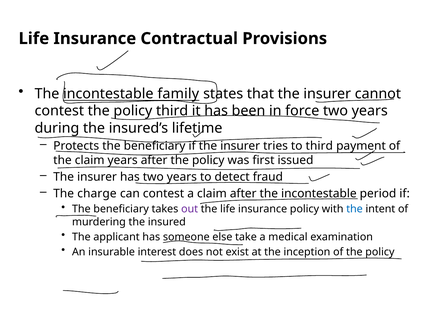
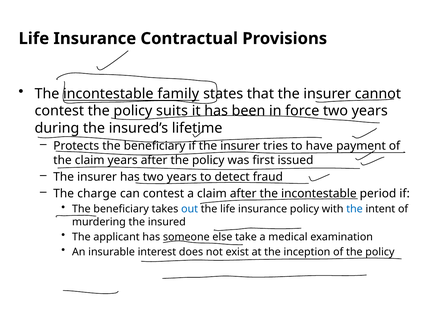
policy third: third -> suits (172, 111)
to third: third -> have (319, 146)
out colour: purple -> blue (190, 209)
